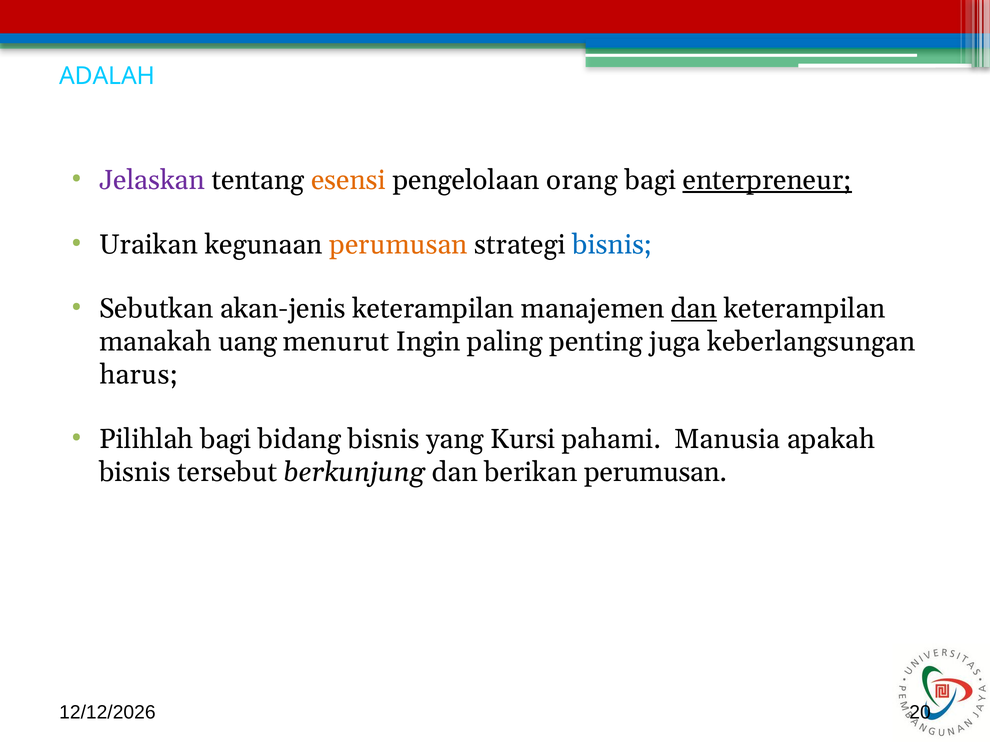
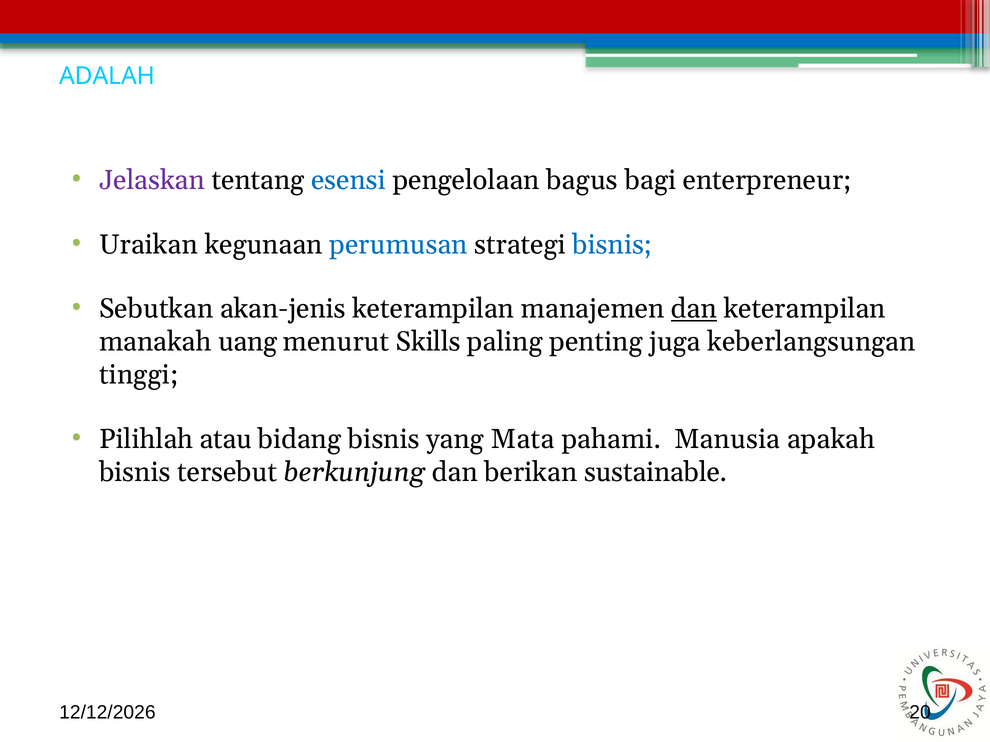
esensi colour: orange -> blue (348, 180)
orang: orang -> bagus (582, 180)
enterpreneur underline: present -> none (767, 180)
perumusan colour: orange -> blue (399, 245)
Ingin: Ingin -> Skills (428, 342)
harus: harus -> tinggi (139, 375)
Pilihlah bagi: bagi -> atau (226, 439)
Kursi: Kursi -> Mata (523, 439)
berikan perumusan: perumusan -> sustainable (656, 473)
